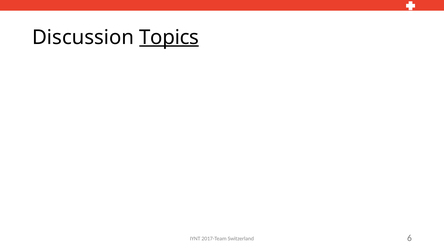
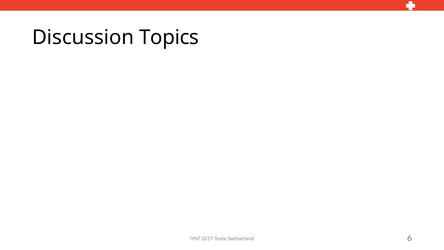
Topics underline: present -> none (169, 37)
